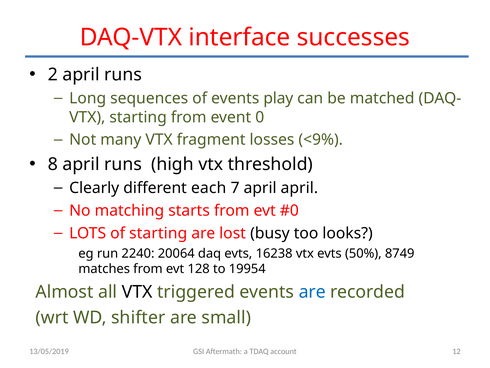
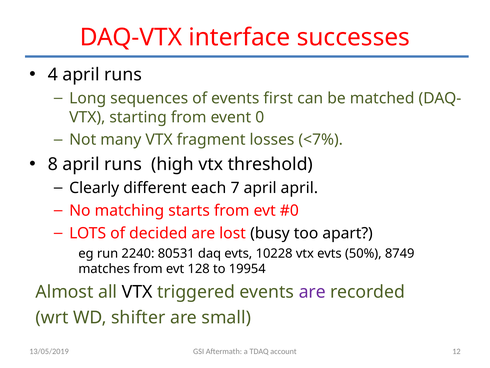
2: 2 -> 4 (53, 75)
play: play -> first (278, 98)
<9%: <9% -> <7% (321, 140)
of starting: starting -> decided (158, 233)
looks: looks -> apart (348, 233)
20064: 20064 -> 80531 (176, 253)
16238: 16238 -> 10228 (274, 253)
are colour: blue -> purple (312, 292)
